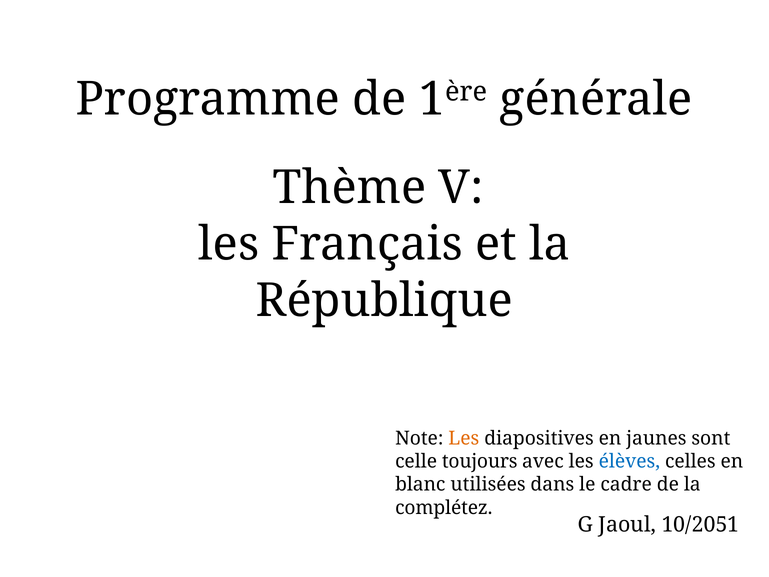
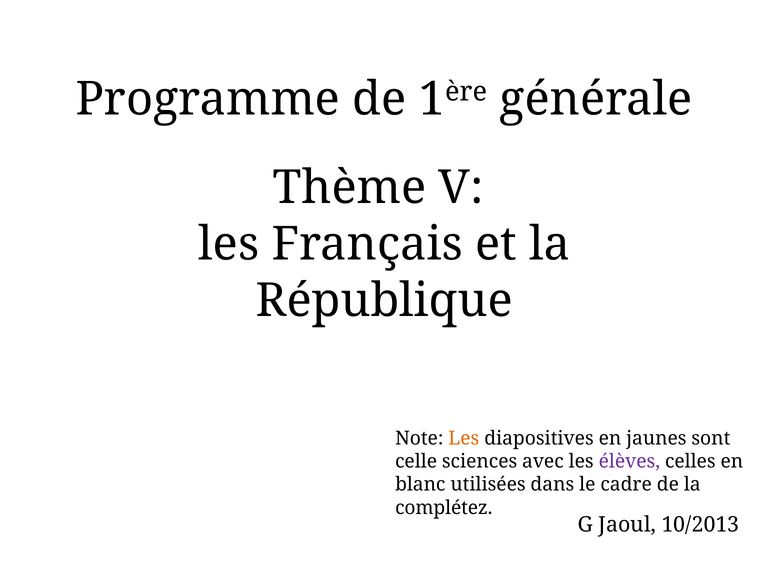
toujours: toujours -> sciences (480, 461)
élèves colour: blue -> purple (629, 461)
10/2051: 10/2051 -> 10/2013 (700, 525)
